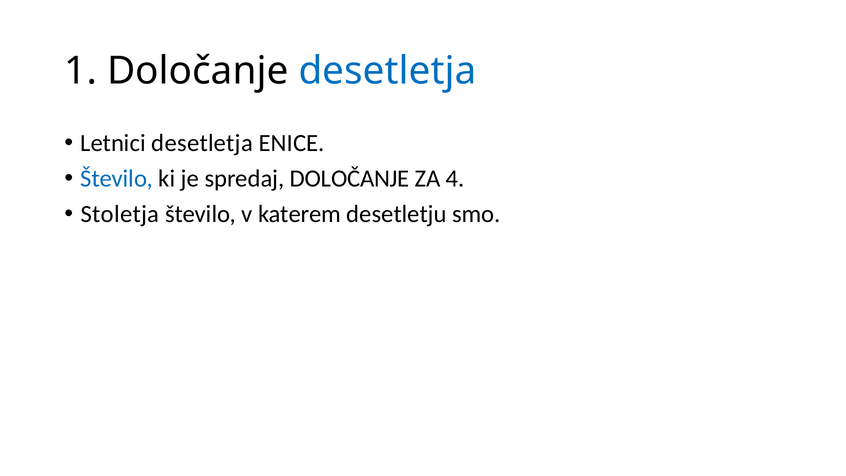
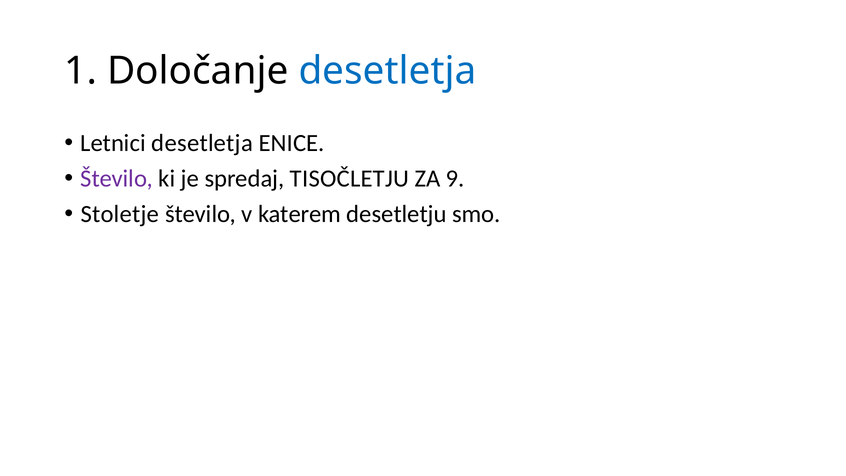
Število colour: blue -> purple (117, 179)
spredaj DOLOČANJE: DOLOČANJE -> TISOČLETJU (349, 179)
4: 4 -> 9 (455, 179)
Stoletja: Stoletja -> Stoletje (120, 214)
